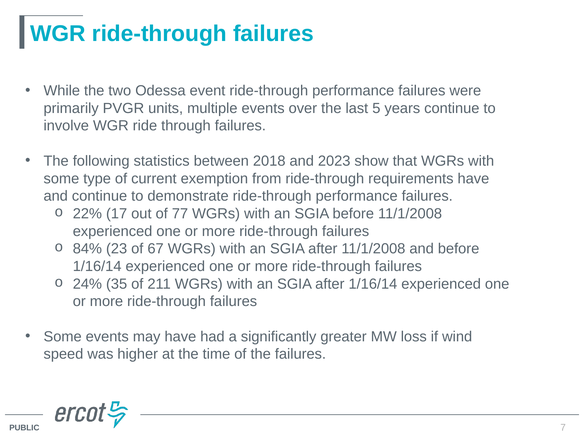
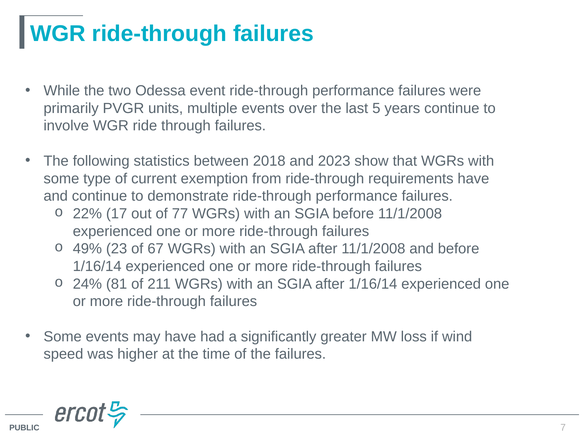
84%: 84% -> 49% (87, 249)
35: 35 -> 81 (117, 284)
